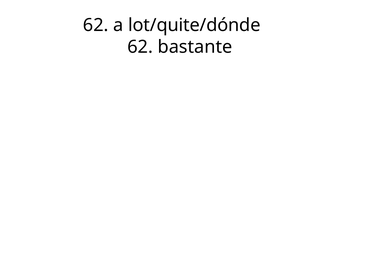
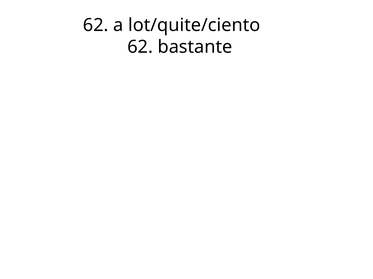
lot/quite/dónde: lot/quite/dónde -> lot/quite/ciento (194, 25)
